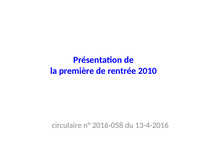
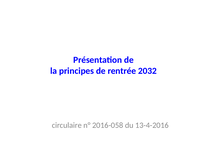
première: première -> principes (76, 71)
2010: 2010 -> 2032 (147, 71)
